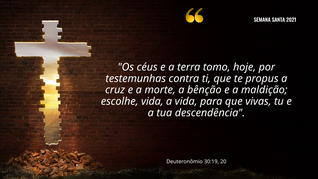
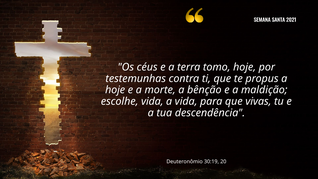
cruz: cruz -> hoje (115, 90)
